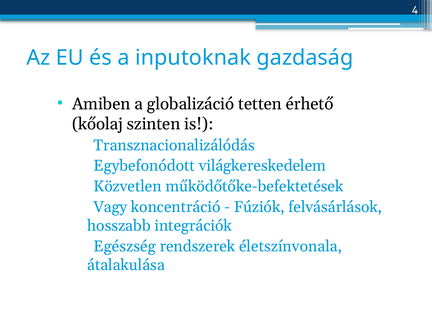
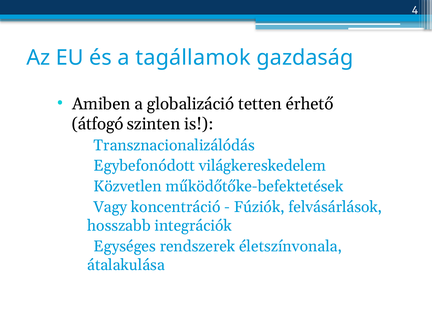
inputoknak: inputoknak -> tagállamok (193, 58)
kőolaj: kőolaj -> átfogó (98, 124)
Egészség: Egészség -> Egységes (125, 246)
